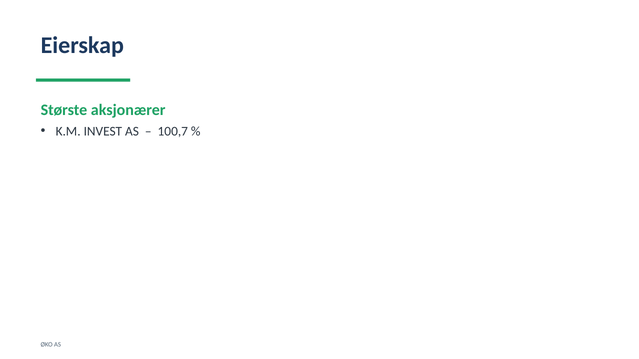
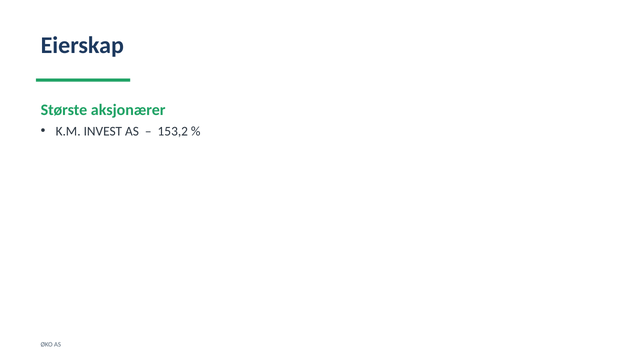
100,7: 100,7 -> 153,2 (173, 131)
